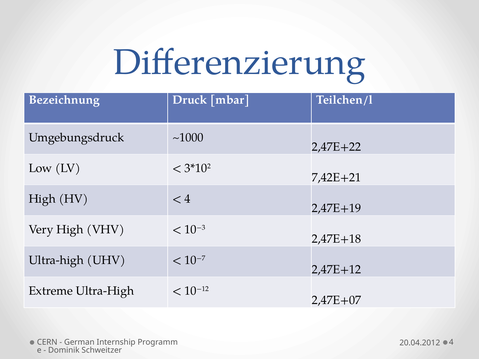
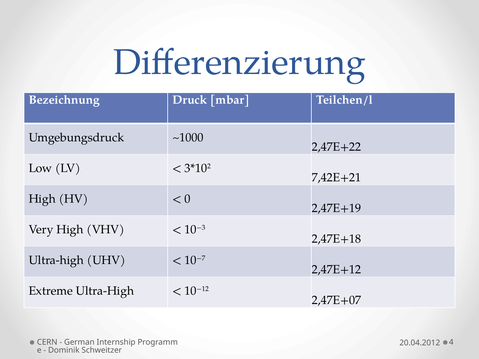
4: 4 -> 0 (188, 199)
